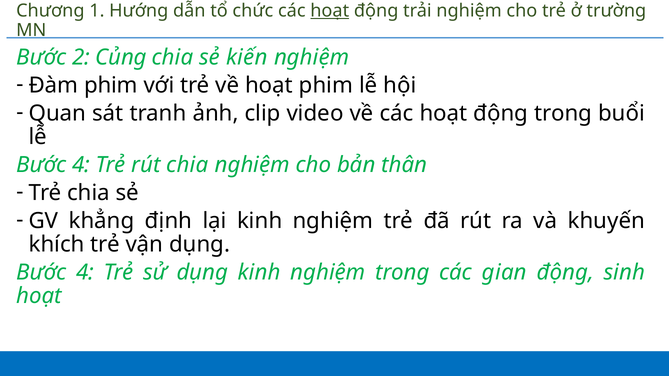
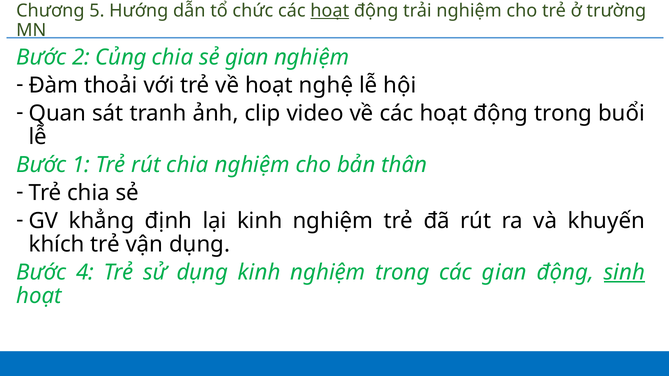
1: 1 -> 5 (97, 11)
sẻ kiến: kiến -> gian (247, 57)
Đàm phim: phim -> thoải (111, 85)
hoạt phim: phim -> nghệ (326, 85)
4: 4 -> 1 (81, 165)
sinh underline: none -> present (624, 272)
